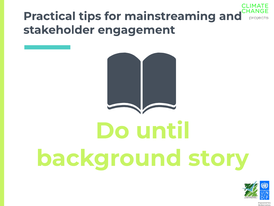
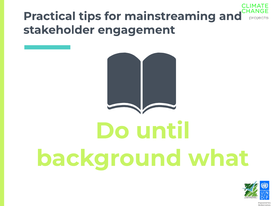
story: story -> what (219, 158)
